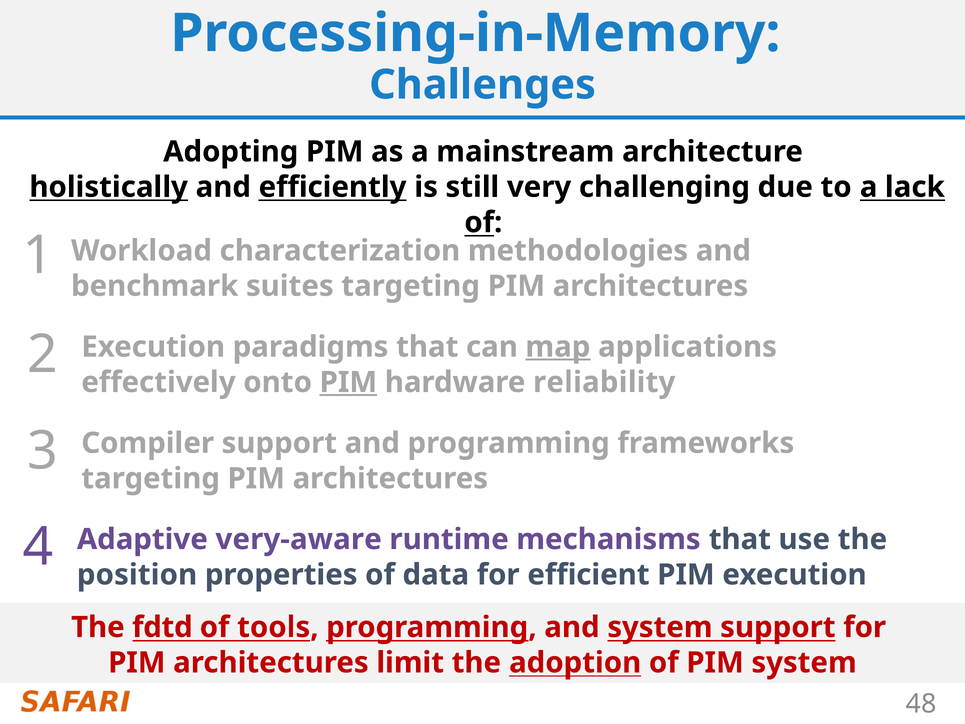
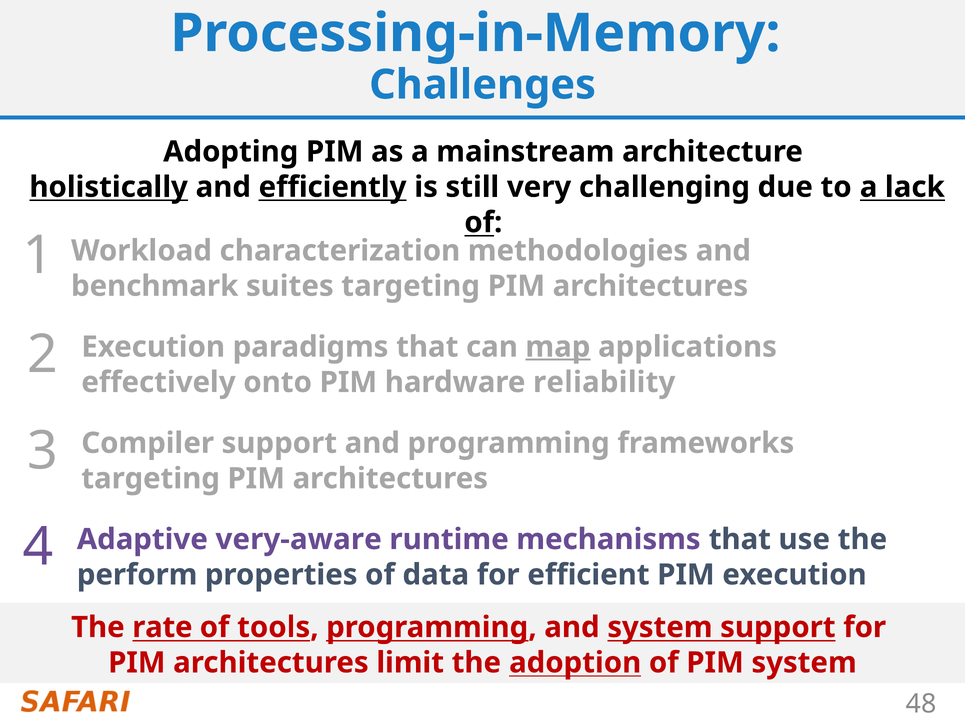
PIM underline: present -> none (348, 382)
position: position -> perform (137, 575)
fdtd: fdtd -> rate (162, 627)
